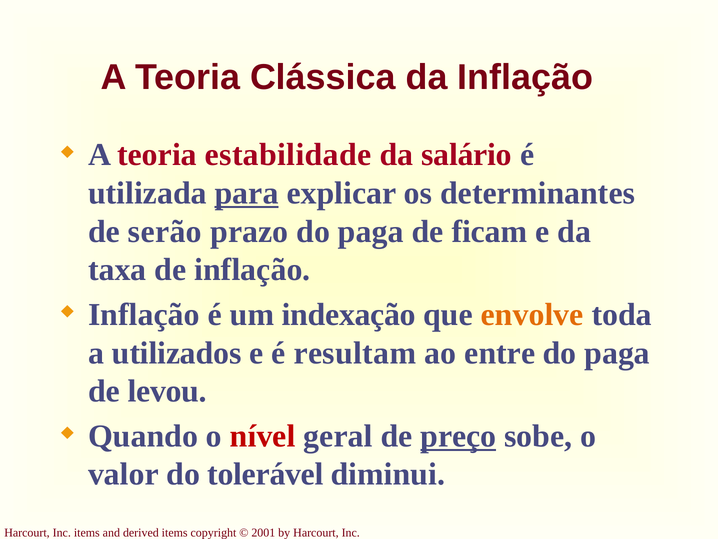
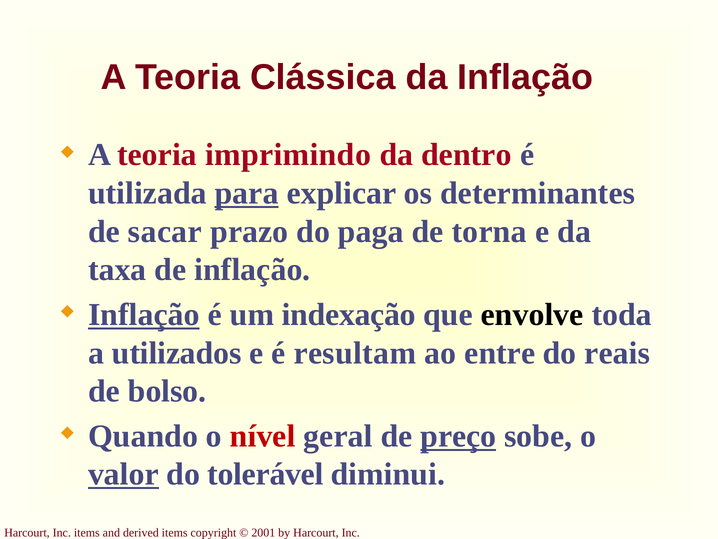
estabilidade: estabilidade -> imprimindo (288, 155)
salário: salário -> dentro (466, 155)
serão: serão -> sacar (165, 231)
ficam: ficam -> torna (489, 231)
Inflação underline: none -> present (144, 314)
envolve colour: orange -> black (532, 314)
paga: paga -> reais (617, 353)
levou: levou -> bolso (167, 391)
valor underline: none -> present (123, 474)
